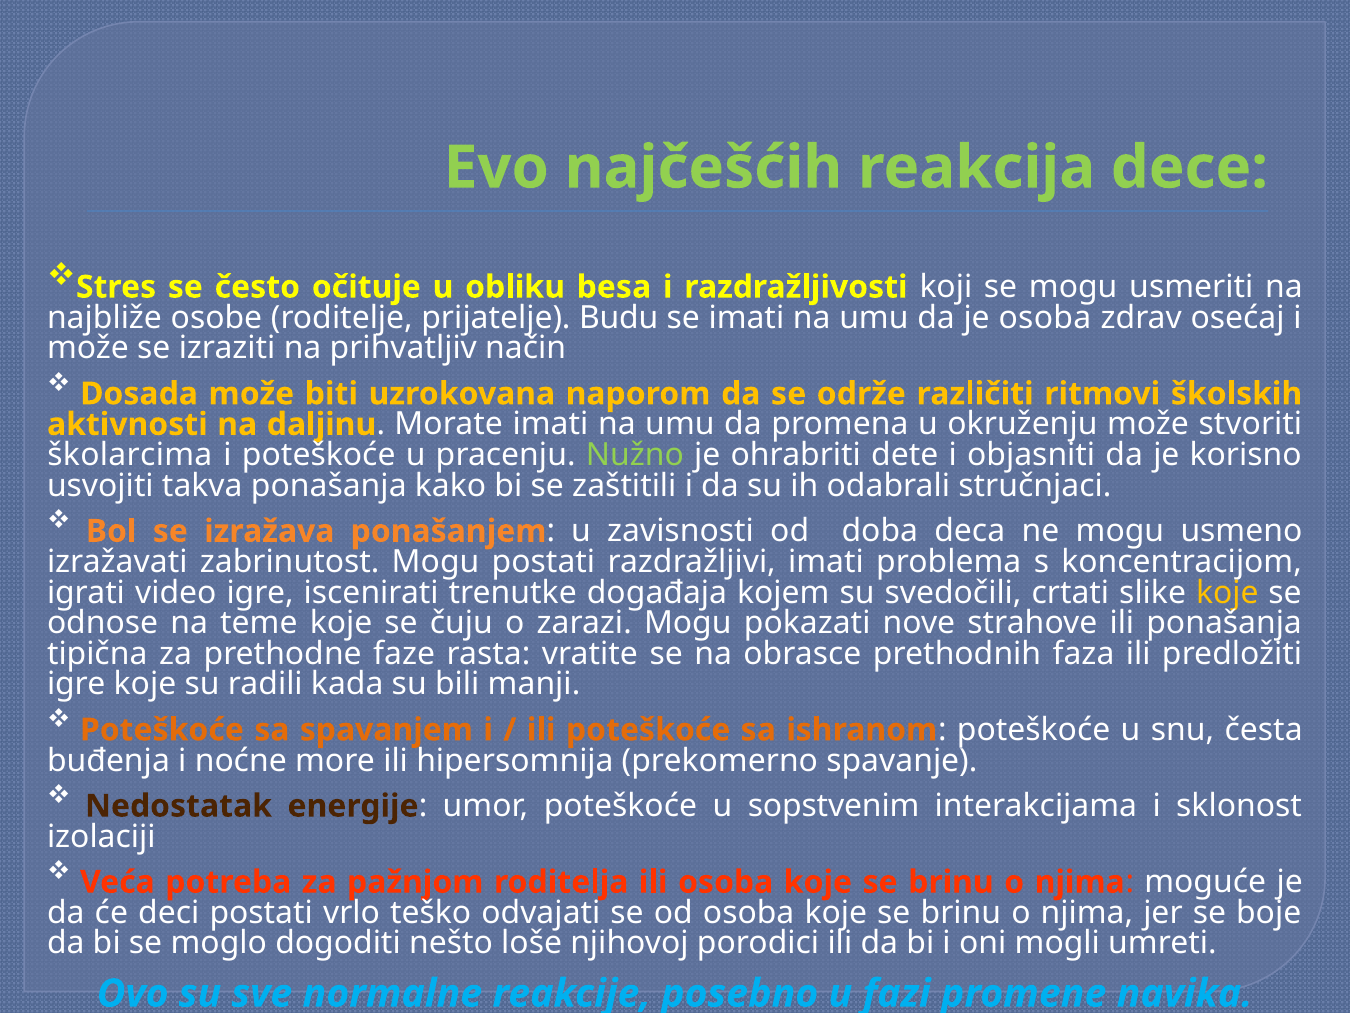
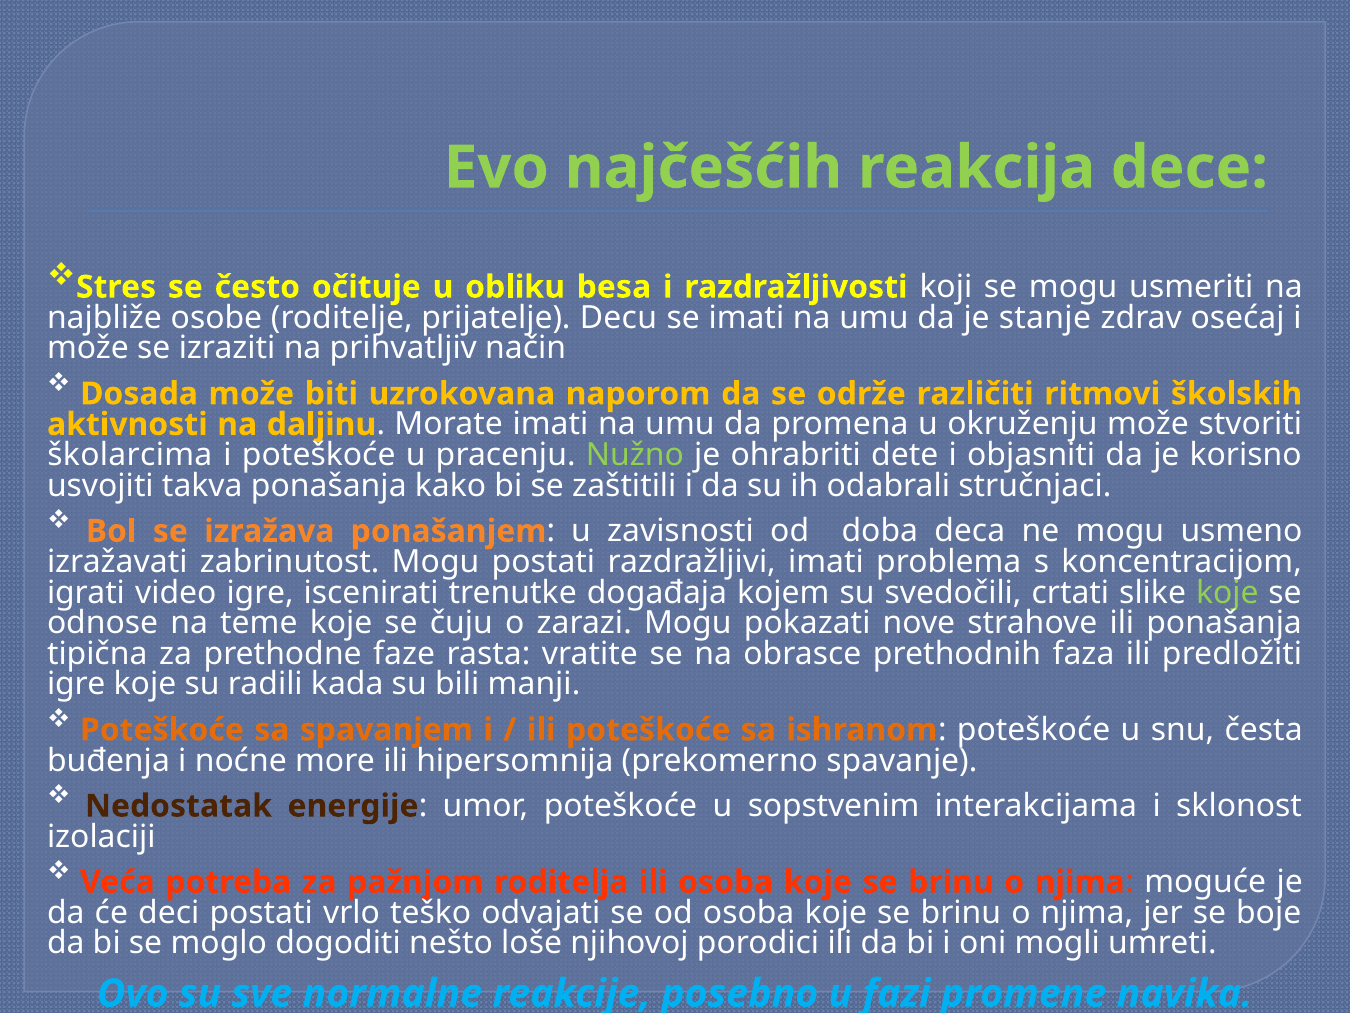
Budu: Budu -> Decu (618, 318)
je osoba: osoba -> stanje (1045, 318)
koje colour: yellow -> light green (1227, 592)
